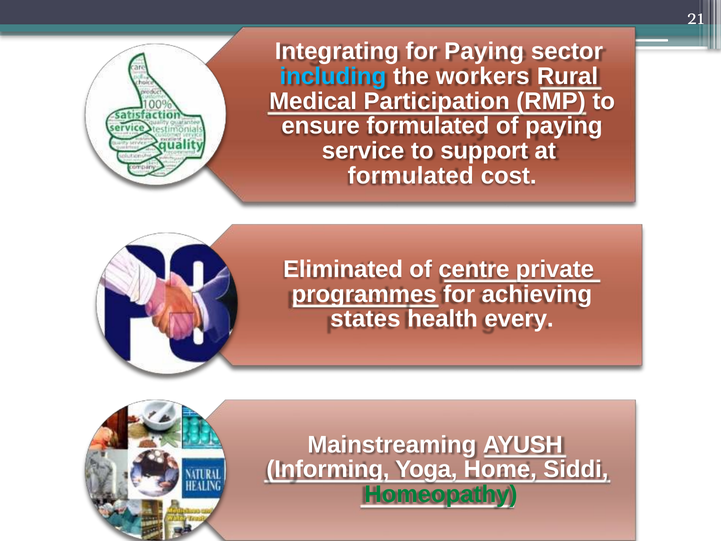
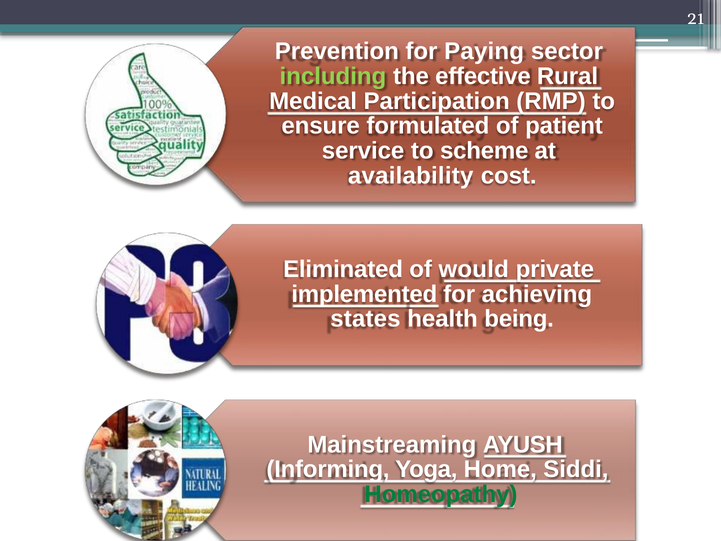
Integrating: Integrating -> Prevention (337, 52)
including colour: light blue -> light green (333, 76)
workers: workers -> effective (483, 76)
of paying: paying -> patient (564, 126)
support: support -> scheme (484, 151)
formulated: formulated -> availability (411, 176)
centre: centre -> would (474, 269)
programmes: programmes -> implemented (364, 294)
every: every -> being (519, 319)
